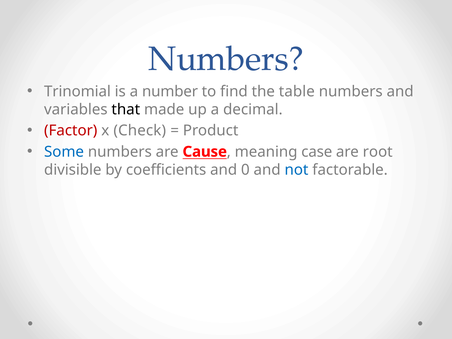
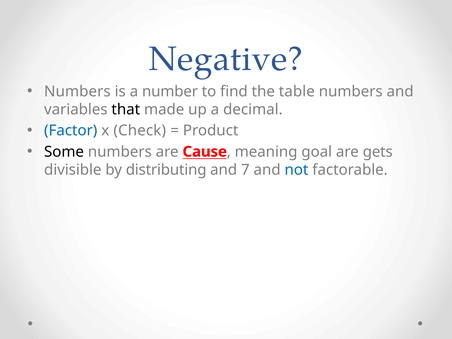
Numbers: Numbers -> Negative (226, 59)
Trinomial: Trinomial -> Numbers (77, 91)
Factor colour: red -> blue (71, 131)
Some colour: blue -> black (64, 152)
case: case -> goal (317, 152)
root: root -> gets (378, 152)
coefficients: coefficients -> distributing (166, 170)
0: 0 -> 7 (245, 170)
